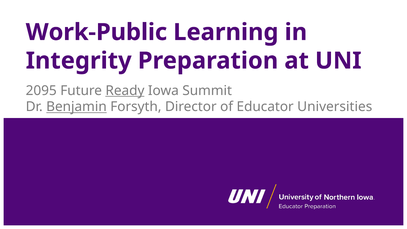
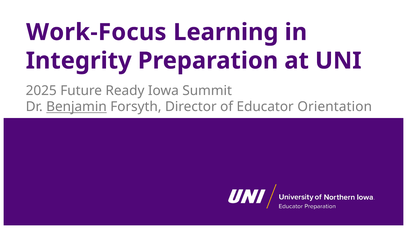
Work-Public: Work-Public -> Work-Focus (96, 32)
2095: 2095 -> 2025 (41, 91)
Ready underline: present -> none (125, 91)
Universities: Universities -> Orientation (335, 107)
